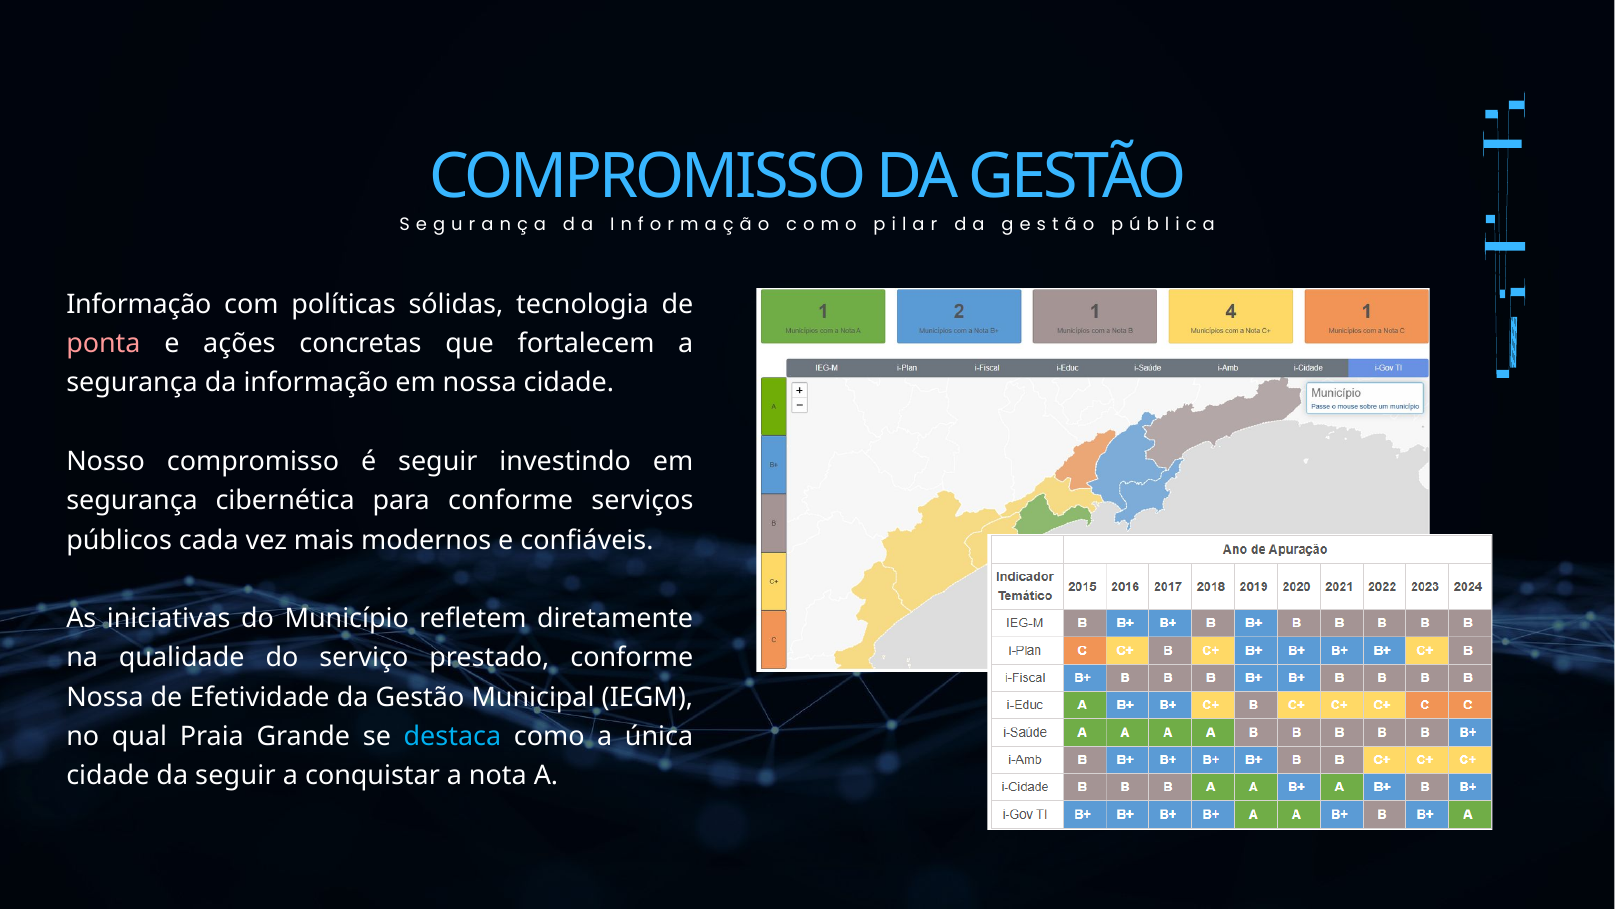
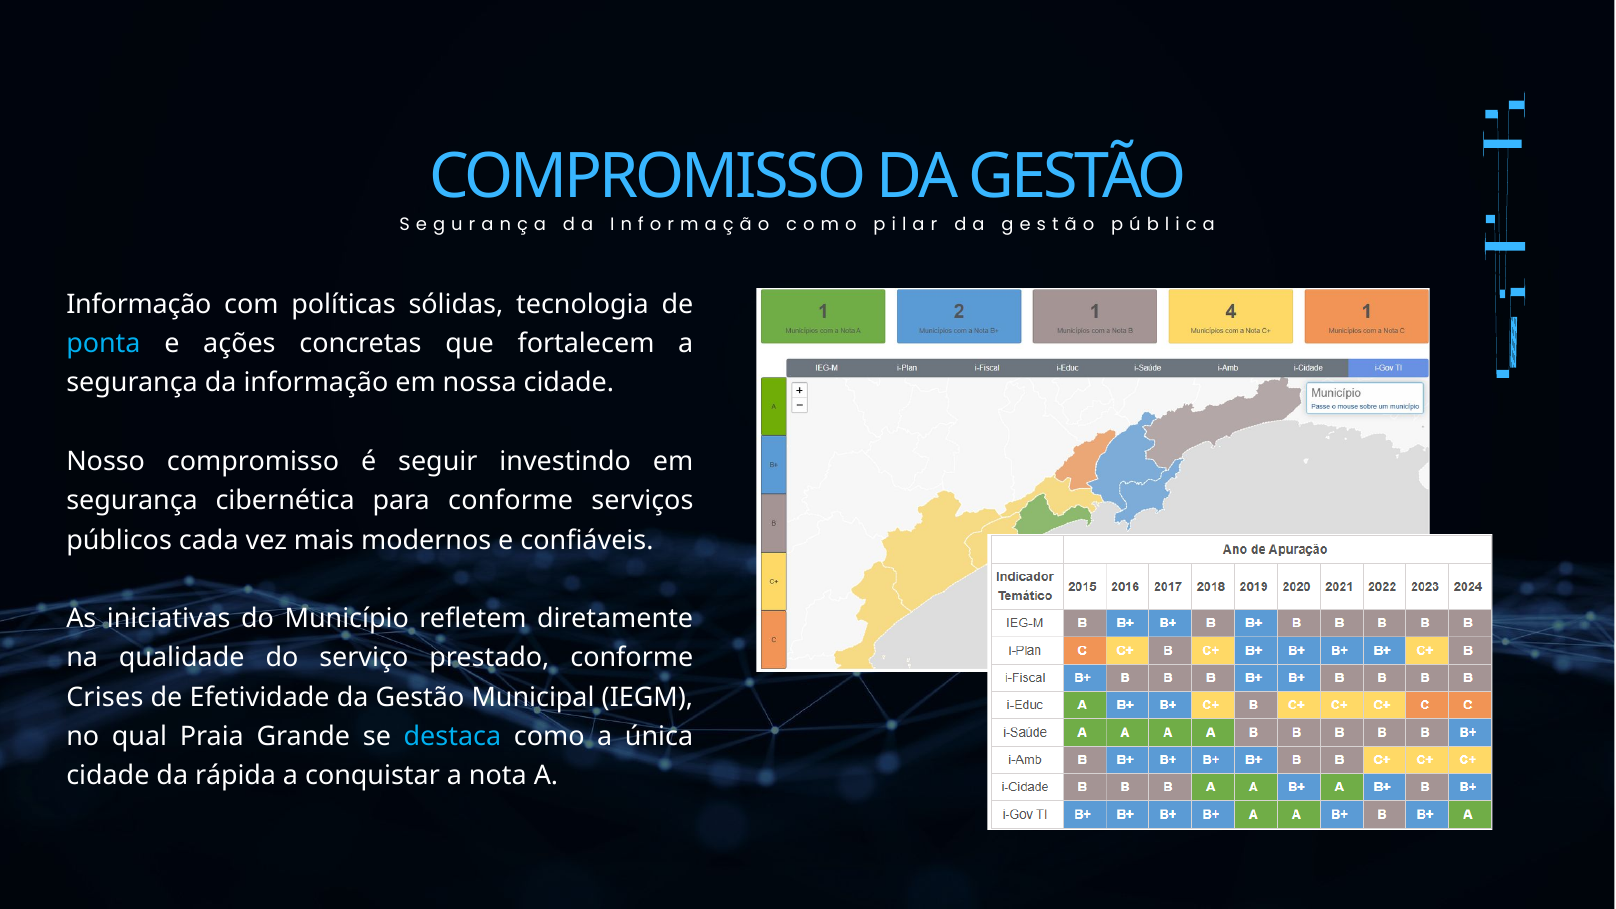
ponta colour: pink -> light blue (103, 344)
Nossa: Nossa -> Crises (105, 697)
da seguir: seguir -> rápida (236, 776)
